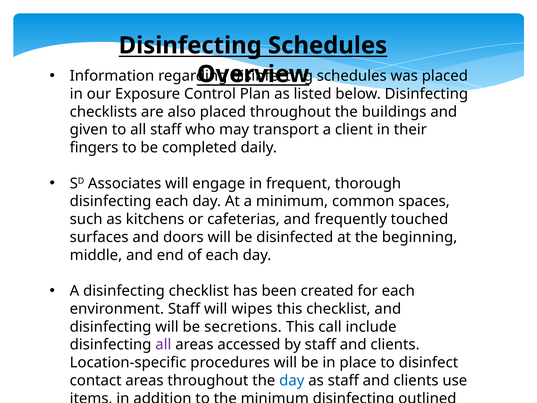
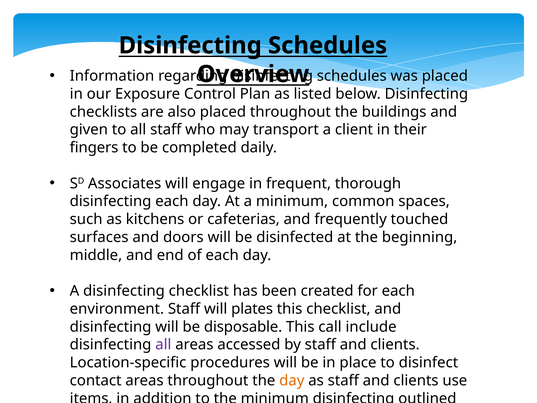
wipes: wipes -> plates (252, 309)
secretions: secretions -> disposable (243, 327)
day colour: blue -> orange (292, 380)
